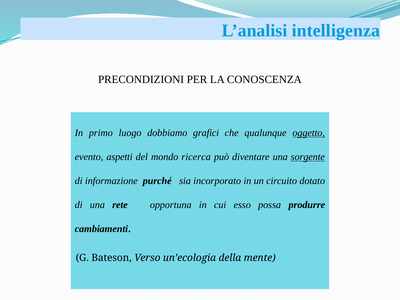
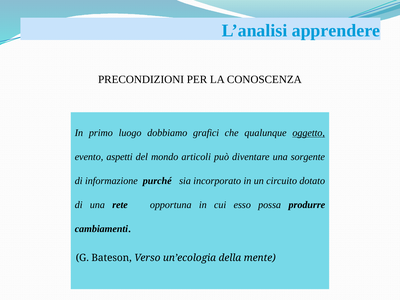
intelligenza: intelligenza -> apprendere (336, 31)
ricerca: ricerca -> articoli (196, 157)
sorgente underline: present -> none (308, 157)
